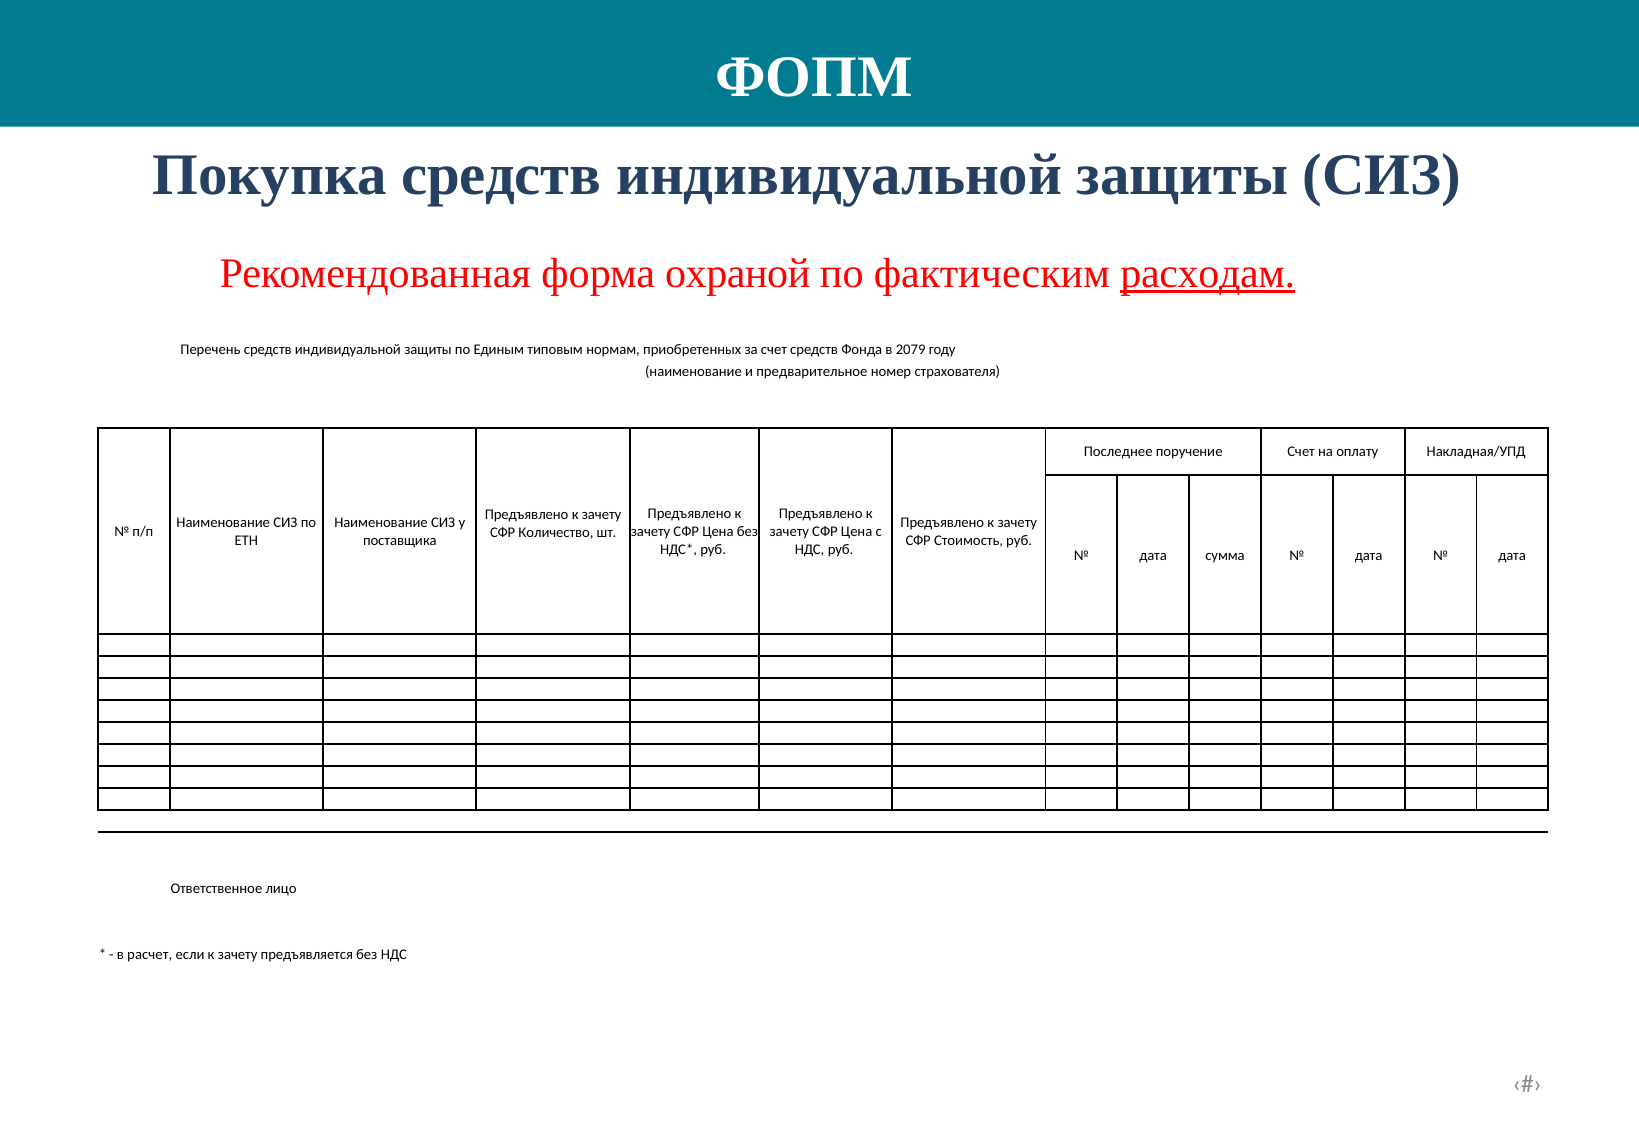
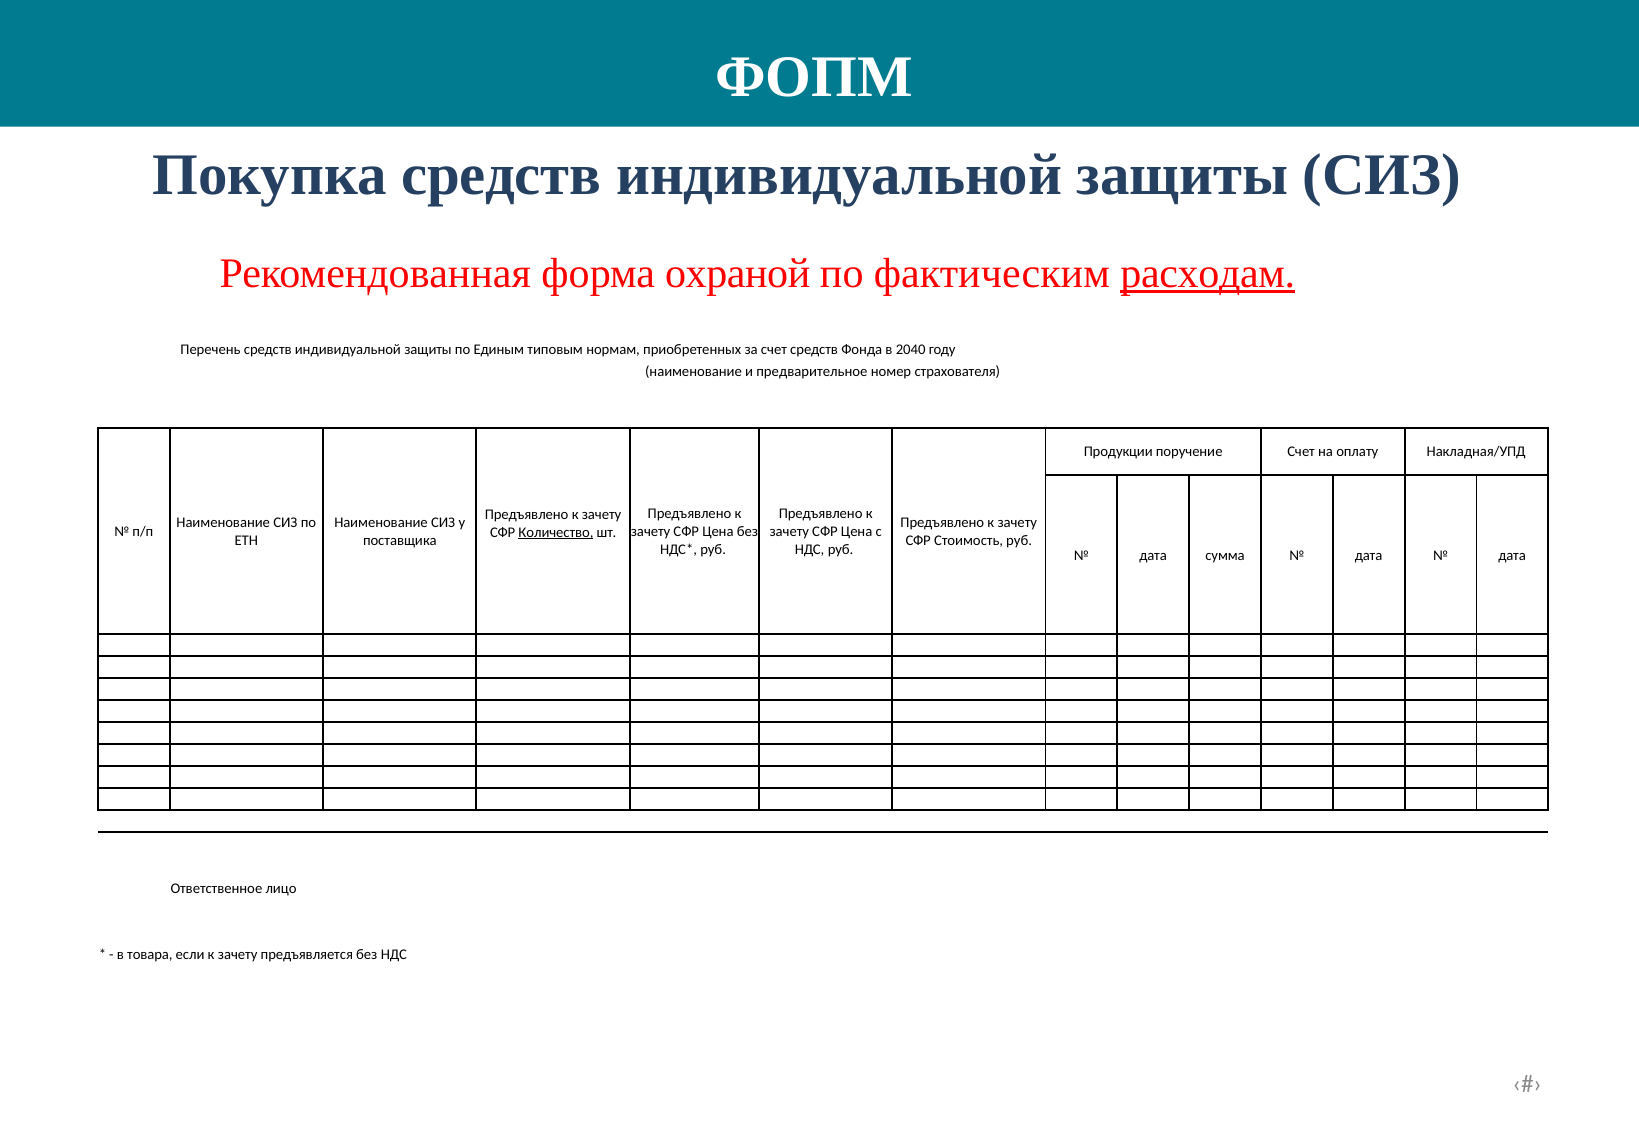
2079: 2079 -> 2040 (911, 350)
Последнее: Последнее -> Продукции (1118, 452)
Количество underline: none -> present (556, 532)
расчет: расчет -> товара (150, 954)
